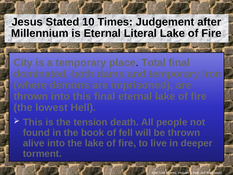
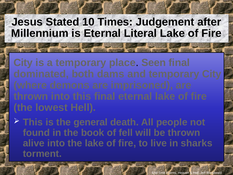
Total: Total -> Seen (154, 63)
temporary Iron: Iron -> City (212, 74)
tension: tension -> general (91, 122)
deeper: deeper -> sharks (197, 143)
